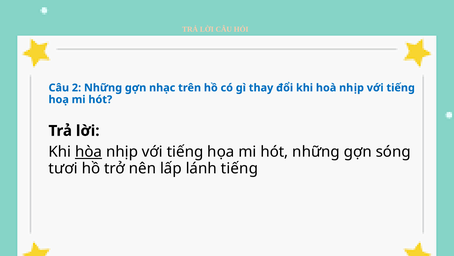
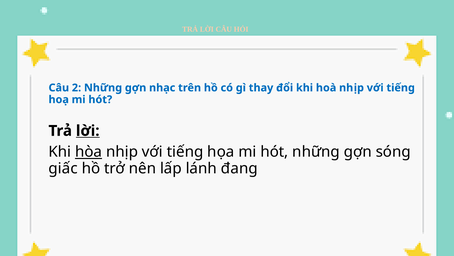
lời underline: none -> present (88, 131)
tươi: tươi -> giấc (63, 168)
lánh tiếng: tiếng -> đang (239, 168)
